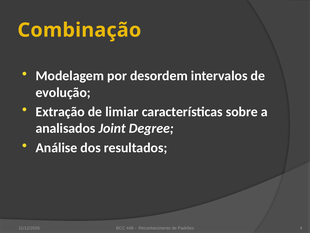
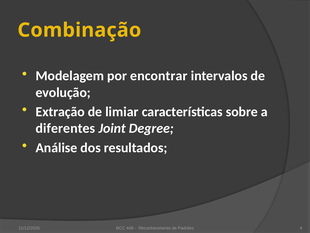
desordem: desordem -> encontrar (159, 76)
analisados: analisados -> diferentes (65, 128)
